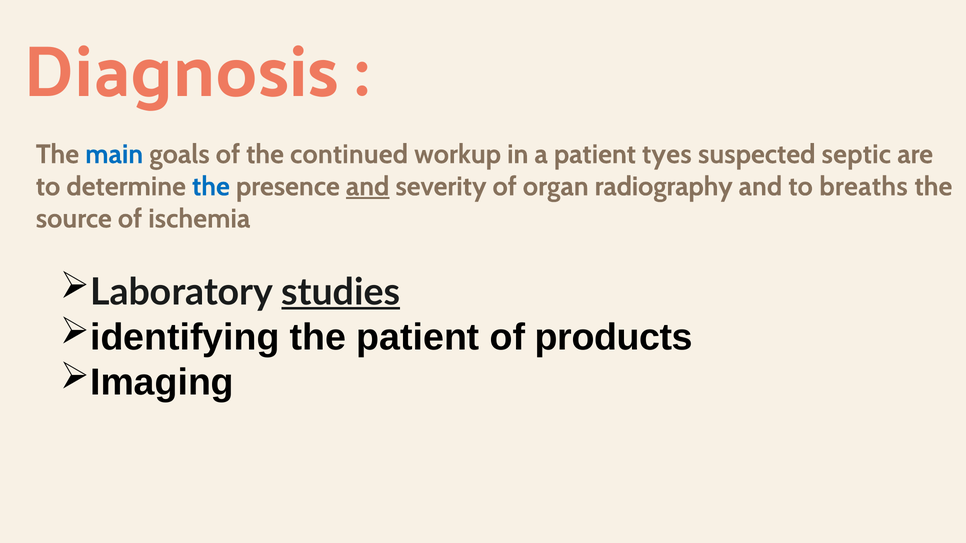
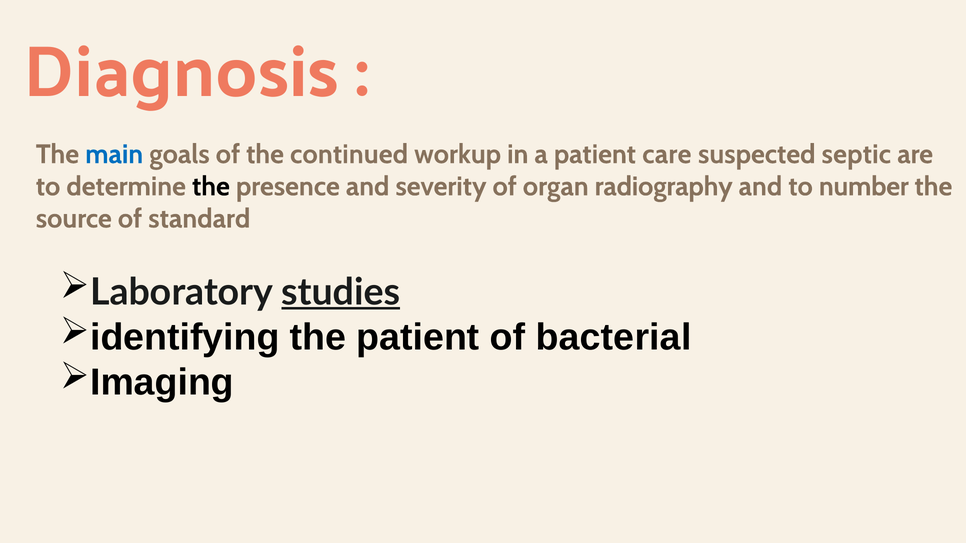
tyes: tyes -> care (667, 154)
the colour: blue -> black (211, 187)
and underline: present -> none (368, 187)
breaths: breaths -> number (864, 187)
ischemia: ischemia -> standard (199, 219)
products: products -> bacterial (613, 337)
